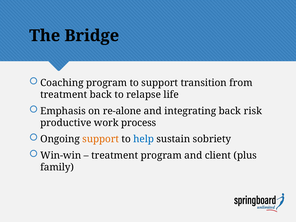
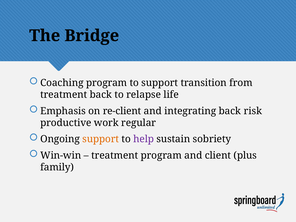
re-alone: re-alone -> re-client (122, 111)
process: process -> regular (139, 123)
help colour: blue -> purple (144, 139)
